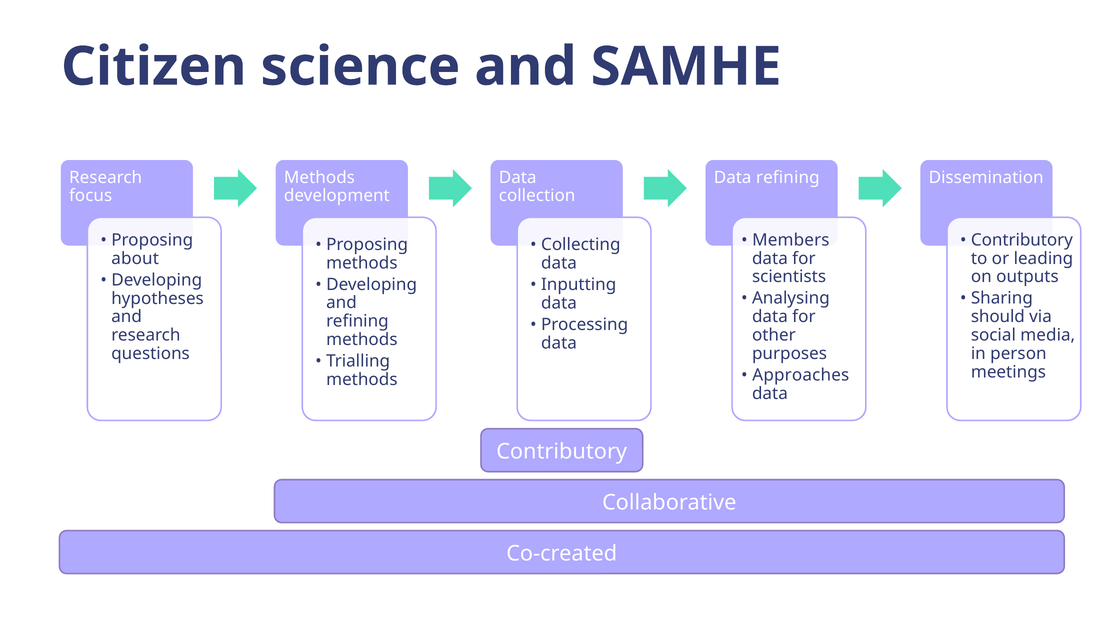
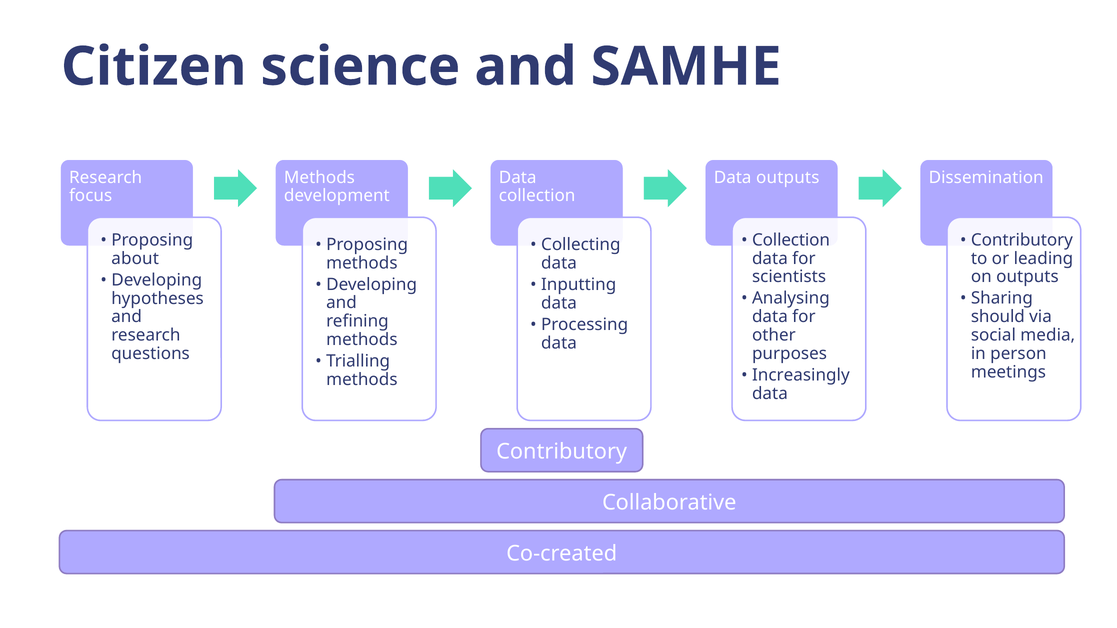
Data refining: refining -> outputs (788, 177)
Members: Members -> Collection (791, 240)
Approaches: Approaches -> Increasingly (801, 375)
